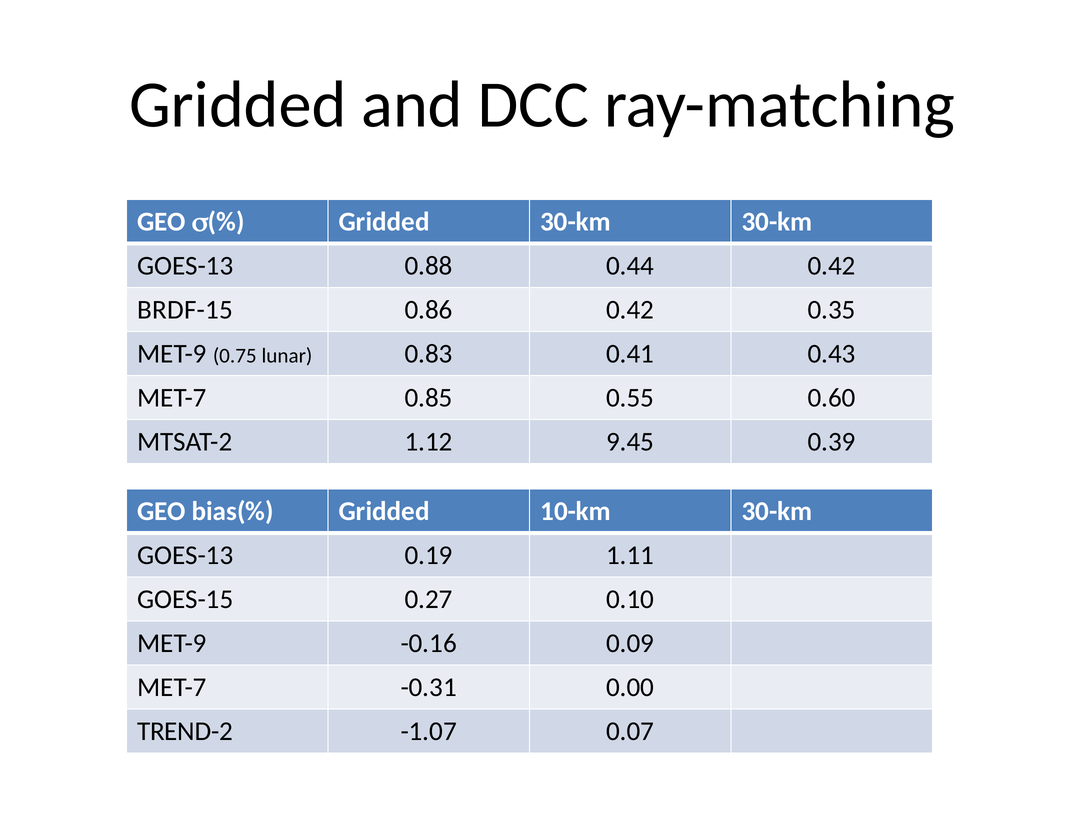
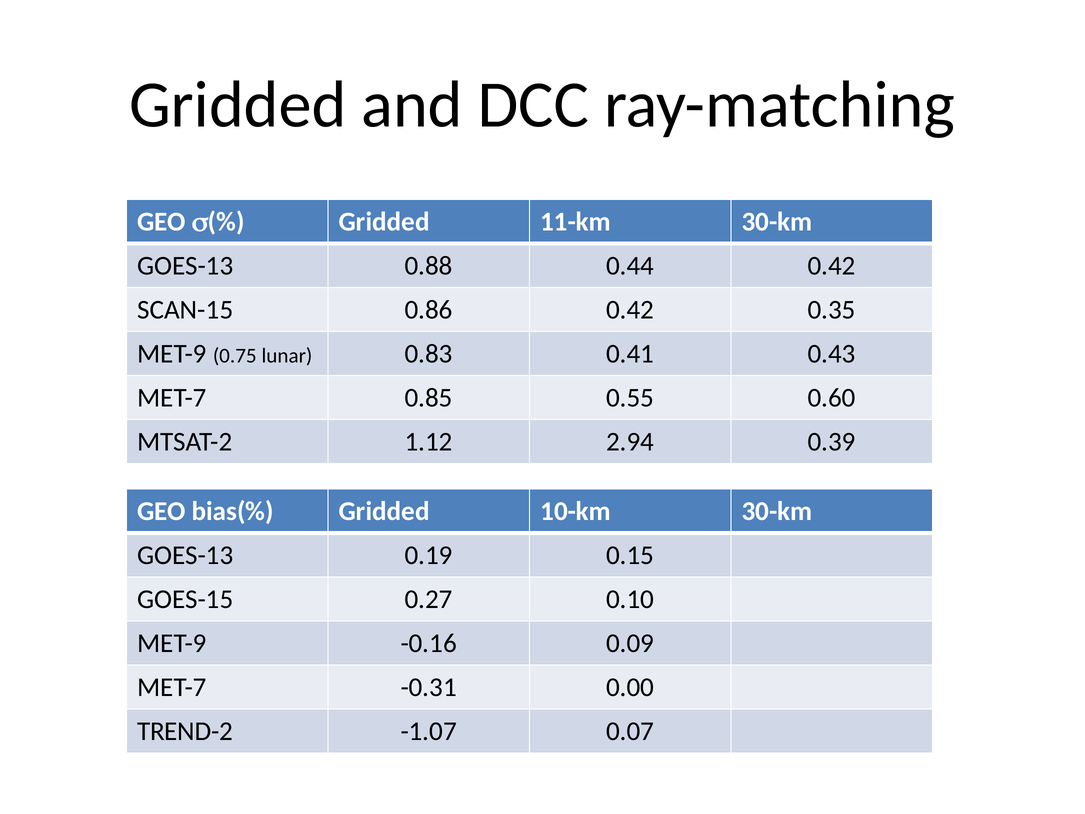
Gridded 30-km: 30-km -> 11-km (576, 222)
BRDF-15: BRDF-15 -> SCAN-15 (185, 310)
9.45: 9.45 -> 2.94 (630, 442)
1.11: 1.11 -> 0.15 (630, 555)
